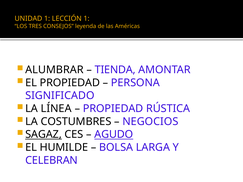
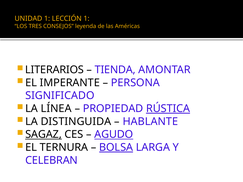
ALUMBRAR: ALUMBRAR -> LITERARIOS (55, 70)
EL PROPIEDAD: PROPIEDAD -> IMPERANTE (70, 83)
RÚSTICA underline: none -> present (168, 109)
COSTUMBRES: COSTUMBRES -> DISTINGUIDA (76, 122)
NEGOCIOS: NEGOCIOS -> HABLANTE (150, 122)
HUMILDE: HUMILDE -> TERNURA (64, 148)
BOLSA underline: none -> present (116, 148)
